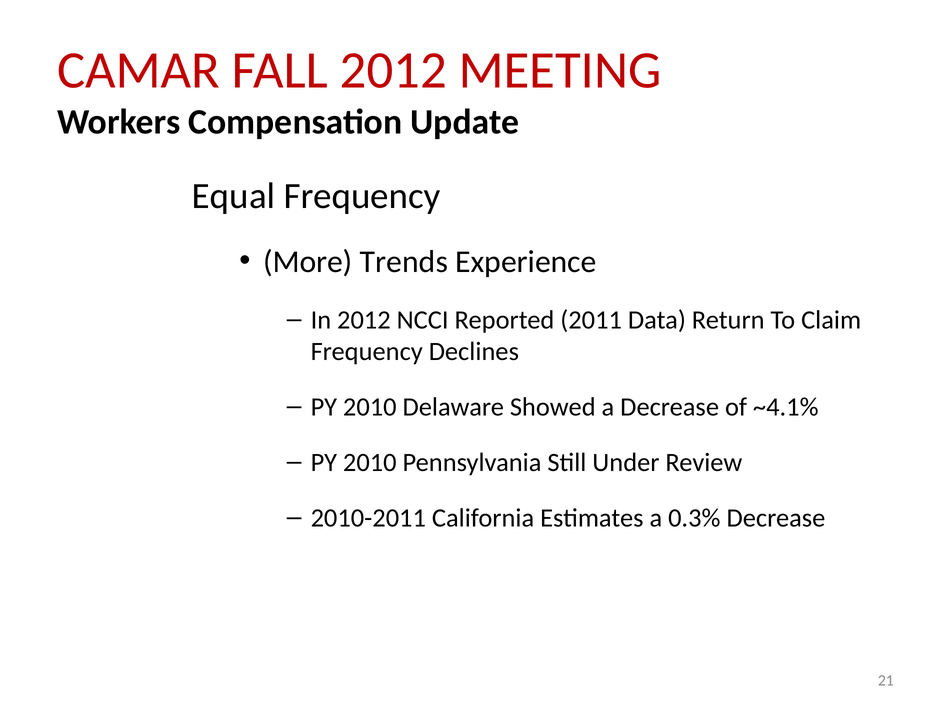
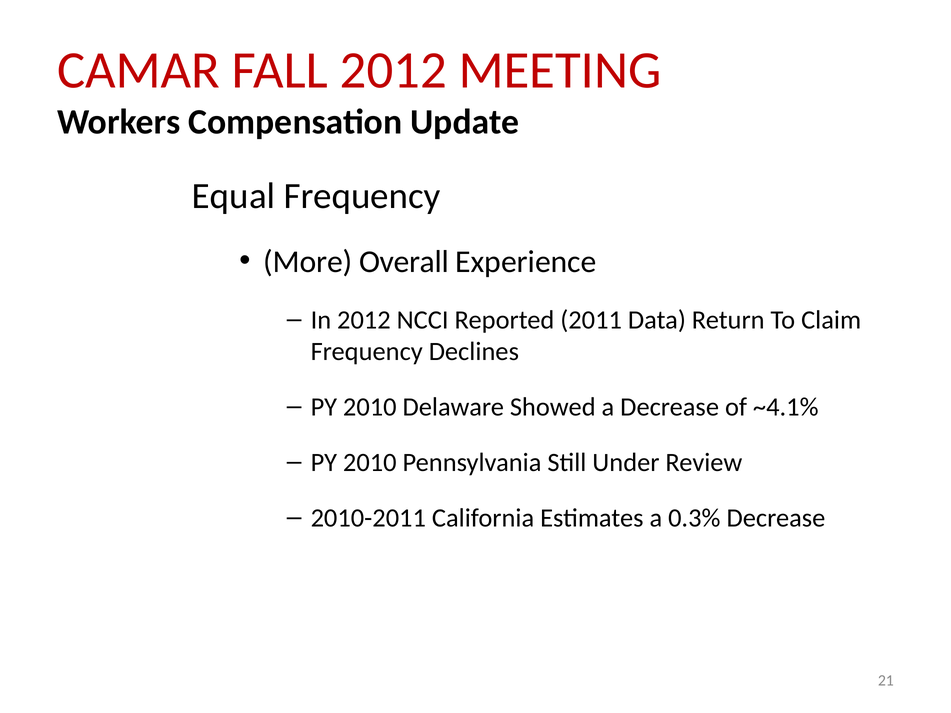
Trends: Trends -> Overall (404, 262)
